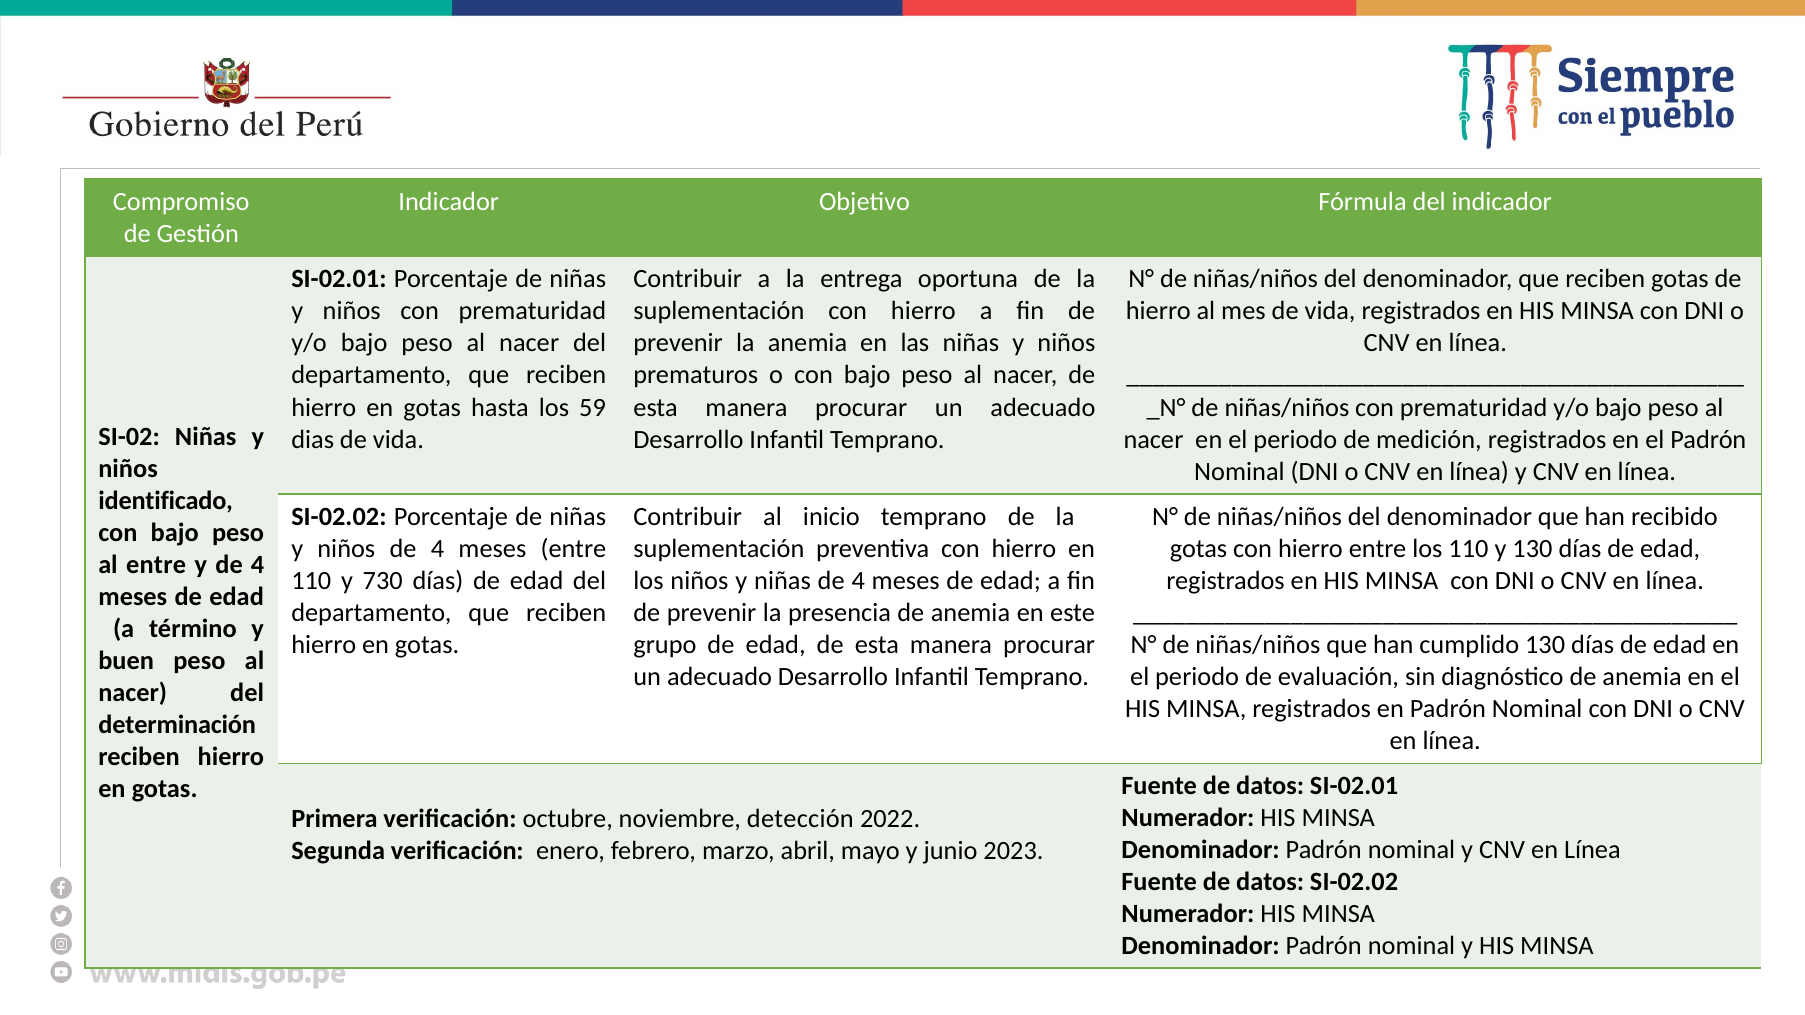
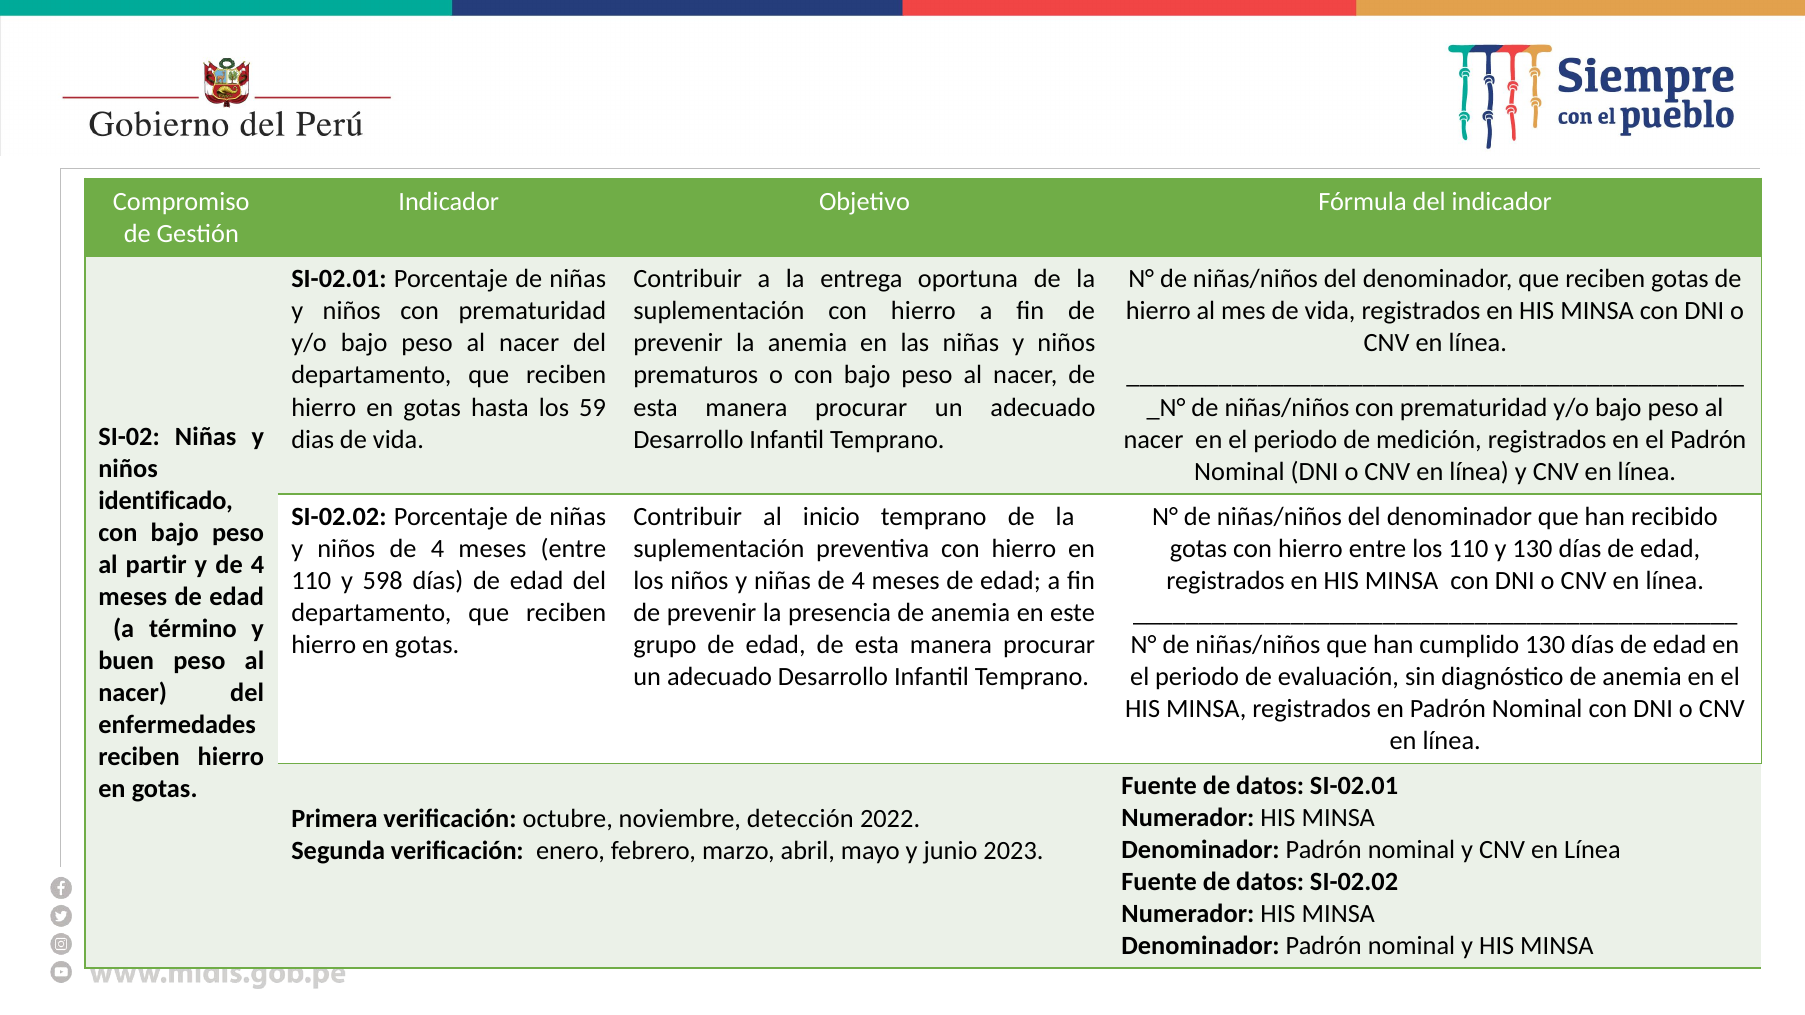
al entre: entre -> partir (156, 565)
730: 730 -> 598 (383, 581)
determinación: determinación -> enfermedades (177, 725)
